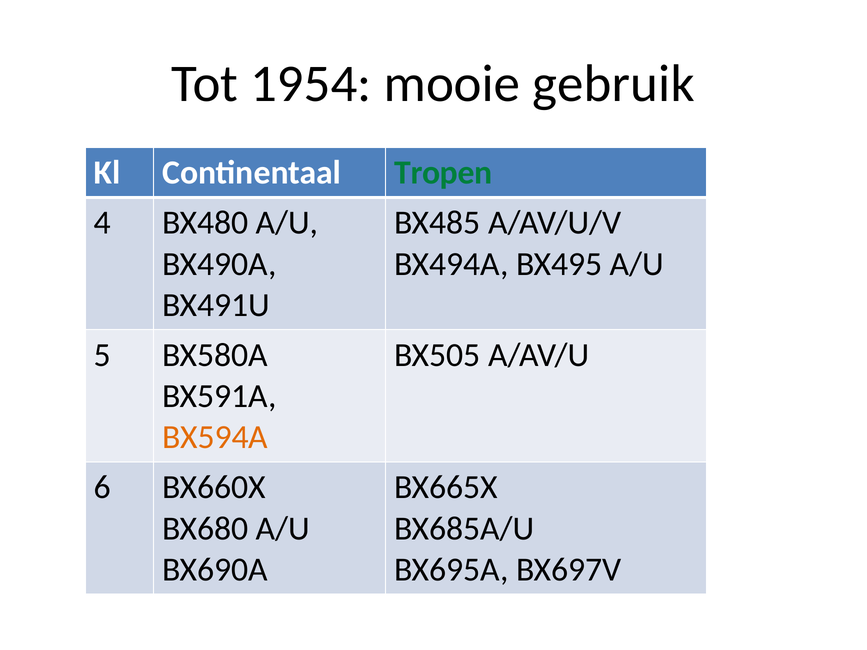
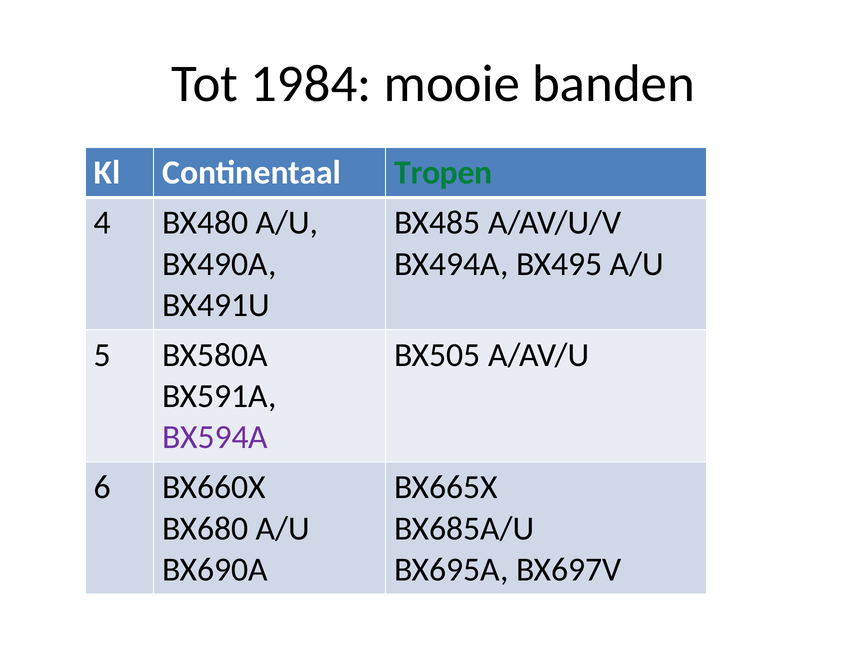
1954: 1954 -> 1984 (311, 84)
gebruik: gebruik -> banden (614, 84)
BX594A colour: orange -> purple (215, 437)
